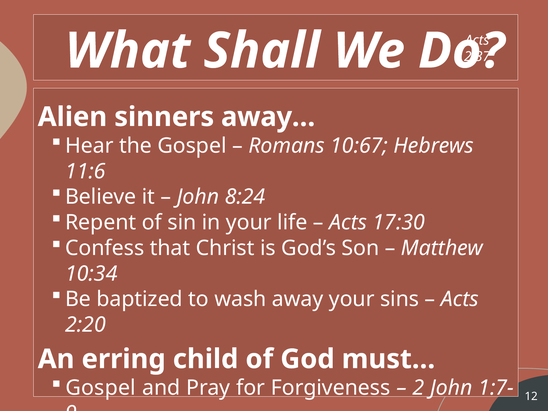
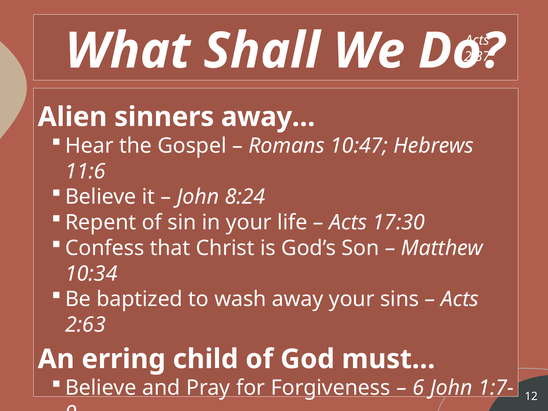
10:67: 10:67 -> 10:47 (359, 146)
2:20: 2:20 -> 2:63 (85, 325)
Gospel: Gospel -> Believe (101, 388)
2: 2 -> 6 (418, 388)
